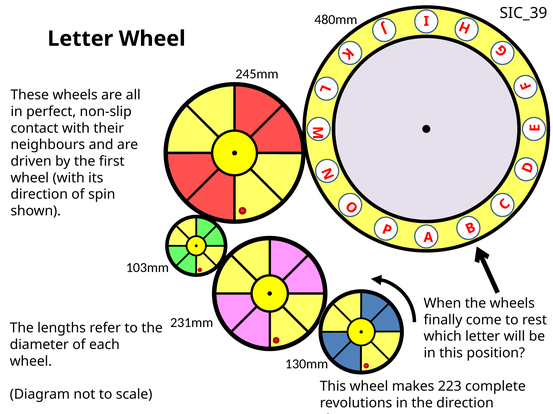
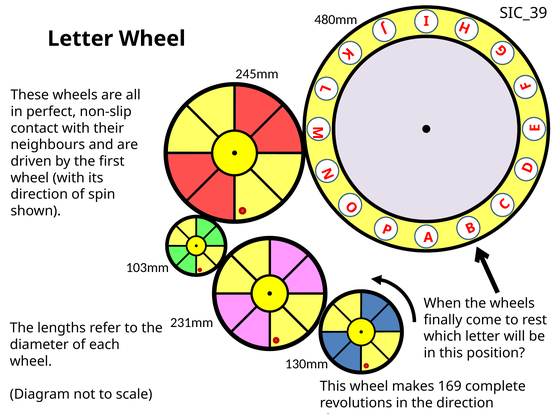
223: 223 -> 169 (450, 387)
